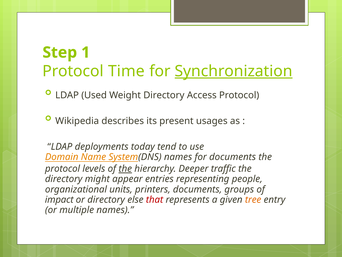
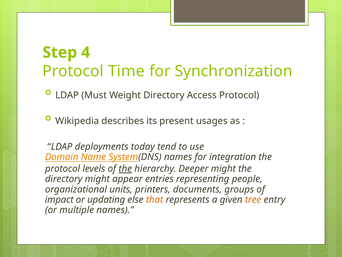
1: 1 -> 4 (86, 52)
Synchronization underline: present -> none (234, 71)
Used: Used -> Must (94, 95)
for documents: documents -> integration (233, 157)
Deeper traffic: traffic -> might (223, 168)
or directory: directory -> updating (106, 199)
that colour: red -> orange (155, 199)
